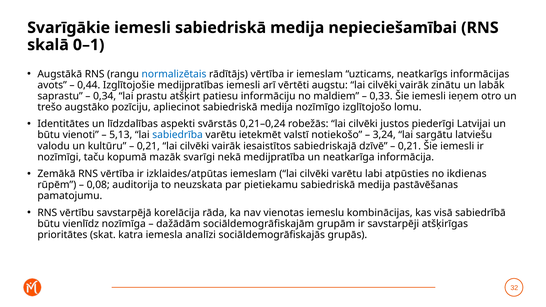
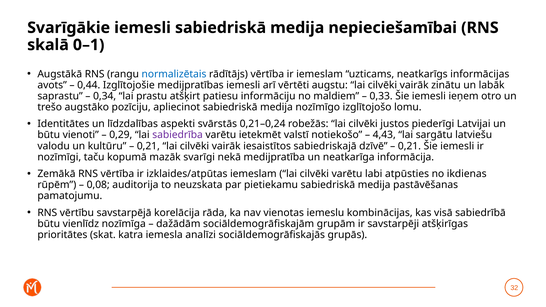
5,13: 5,13 -> 0,29 (121, 135)
sabiedrība colour: blue -> purple (178, 135)
3,24: 3,24 -> 4,43 (384, 135)
